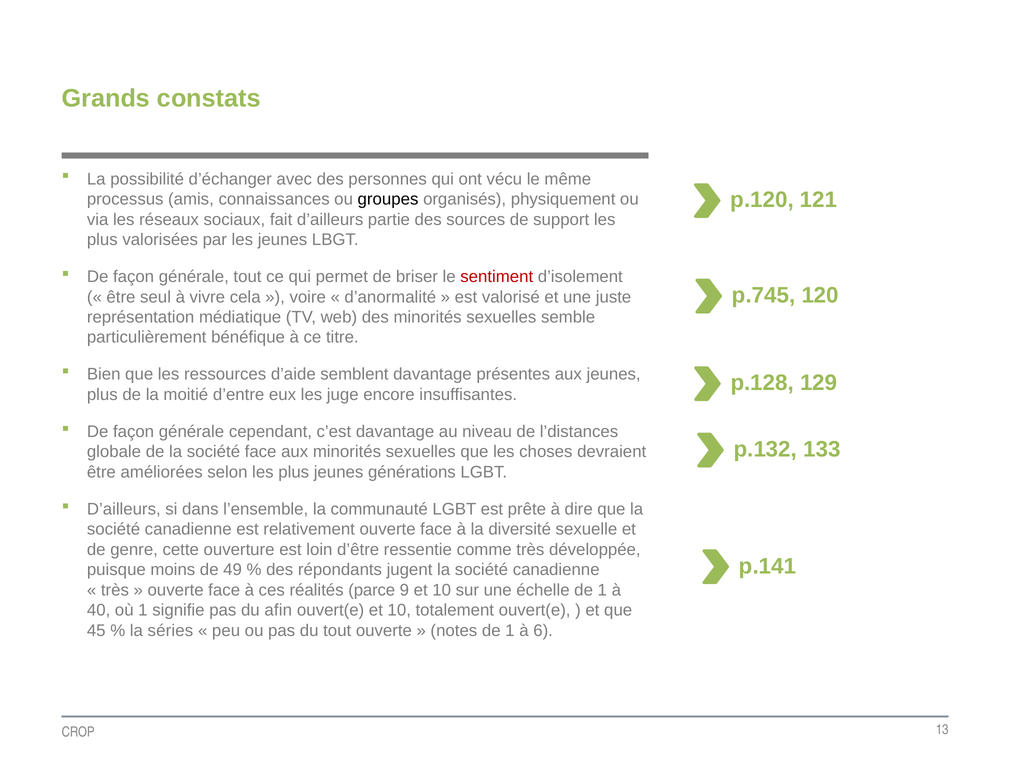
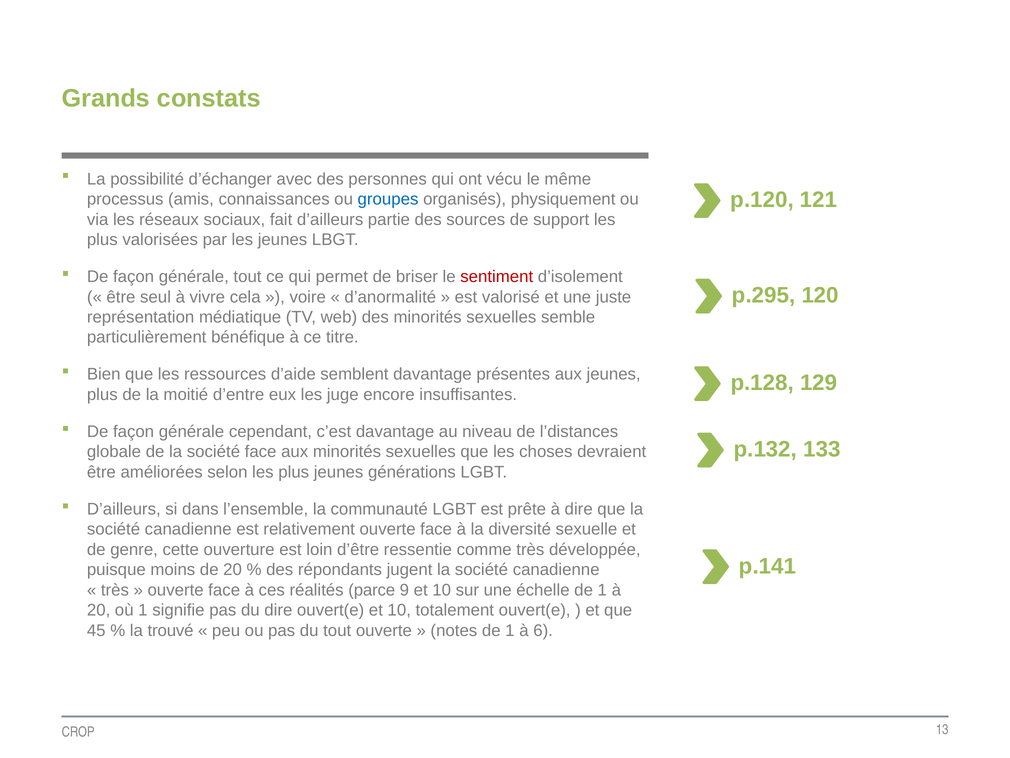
groupes colour: black -> blue (388, 199)
p.745: p.745 -> p.295 (764, 295)
de 49: 49 -> 20 (233, 569)
40: 40 -> 20 (99, 610)
du afin: afin -> dire (278, 610)
séries: séries -> trouvé (171, 630)
